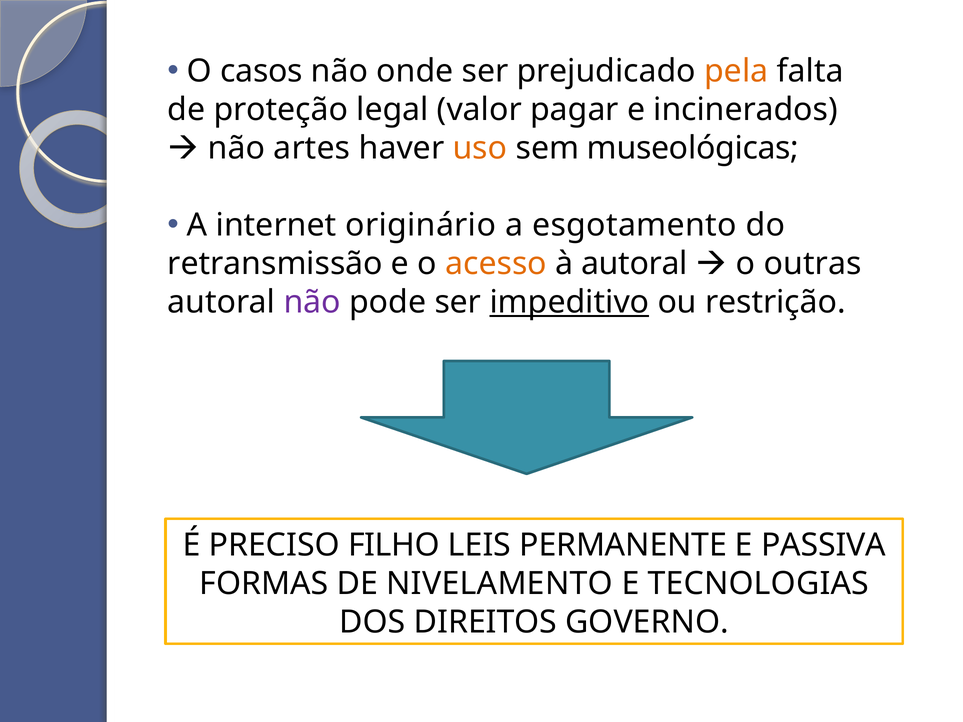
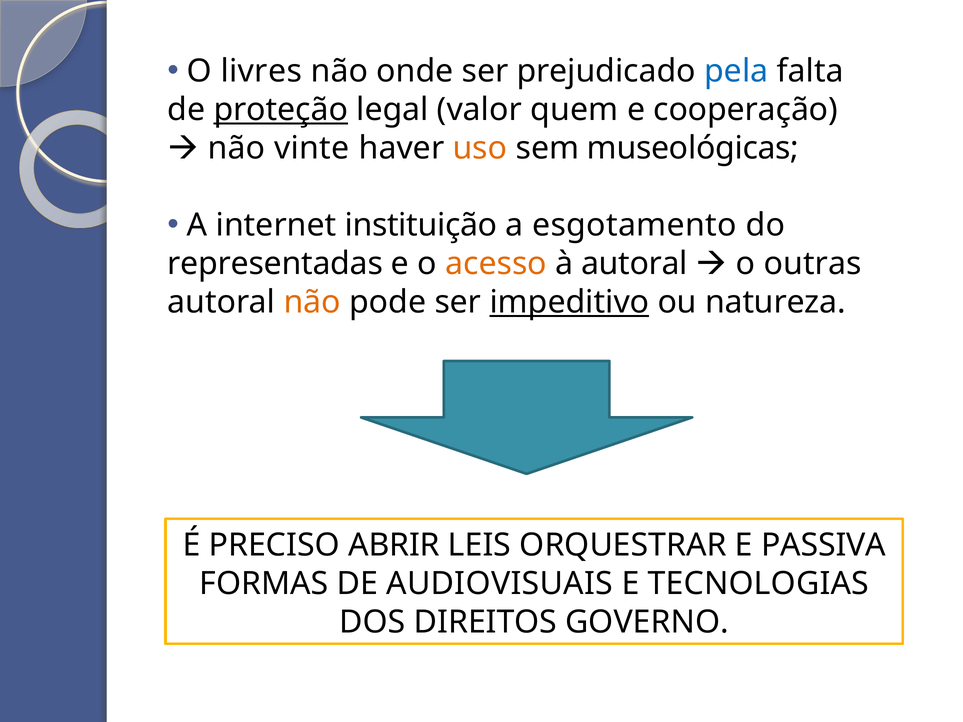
casos: casos -> livres (261, 71)
pela colour: orange -> blue (736, 71)
proteção underline: none -> present (281, 110)
pagar: pagar -> quem (574, 110)
incinerados: incinerados -> cooperação (746, 110)
artes: artes -> vinte (312, 148)
originário: originário -> instituição (421, 225)
retransmissão: retransmissão -> representadas (275, 264)
não colour: purple -> orange (312, 302)
restrição: restrição -> natureza (775, 302)
FILHO: FILHO -> ABRIR (394, 545)
PERMANENTE: PERMANENTE -> ORQUESTRAR (623, 545)
NIVELAMENTO: NIVELAMENTO -> AUDIOVISUAIS (500, 584)
